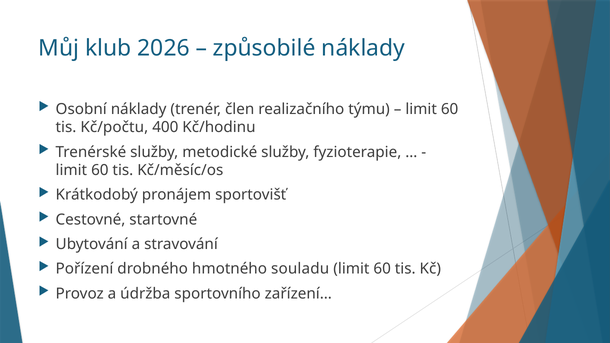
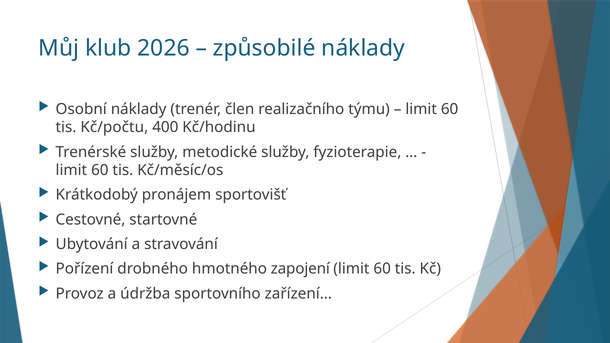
souladu: souladu -> zapojení (300, 269)
